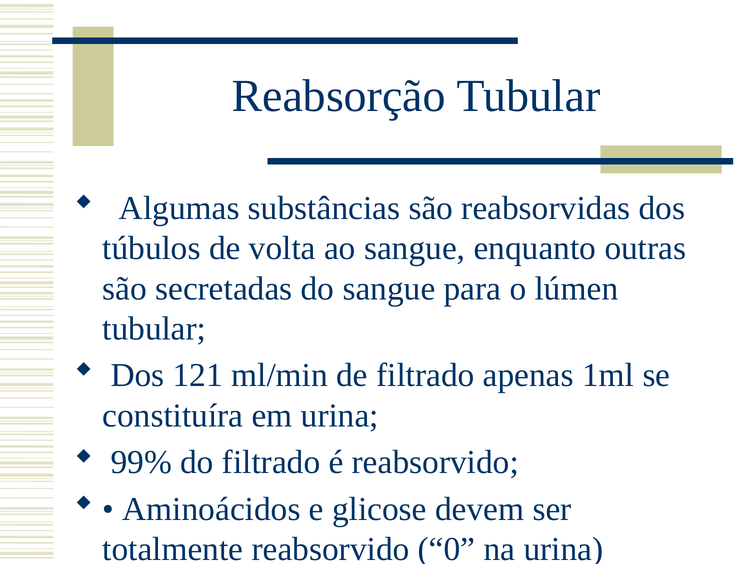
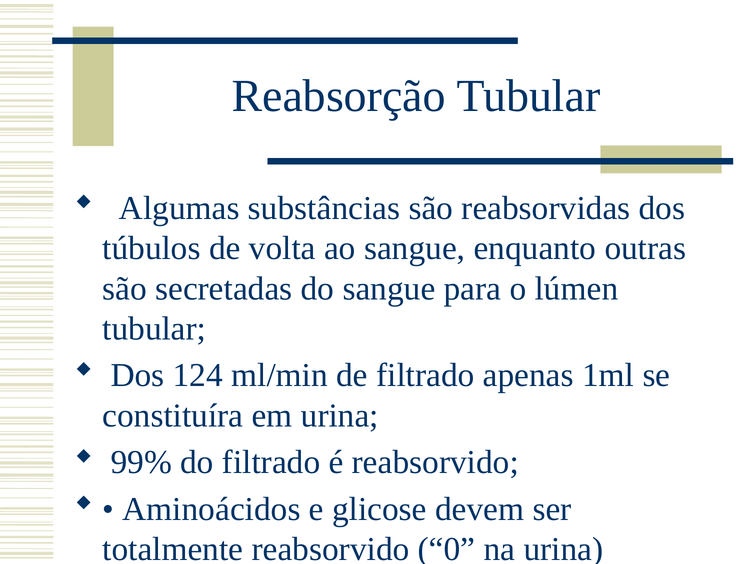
121: 121 -> 124 (198, 375)
